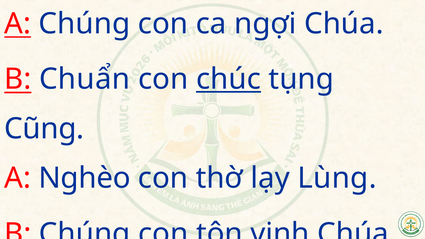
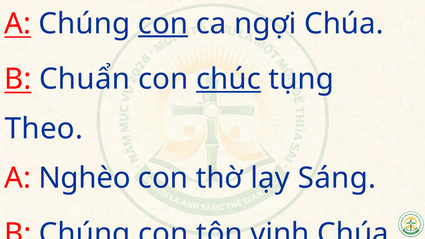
con underline: none -> present (163, 24)
Cũng: Cũng -> Theo (44, 129)
Lùng: Lùng -> Sáng (337, 178)
